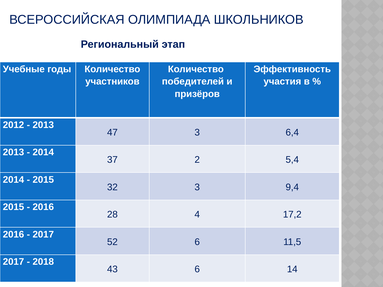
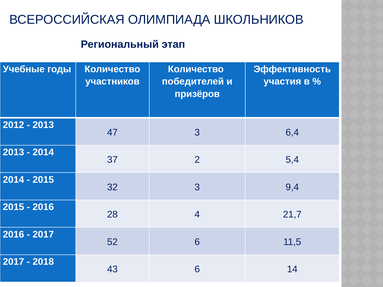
17,2: 17,2 -> 21,7 (292, 215)
